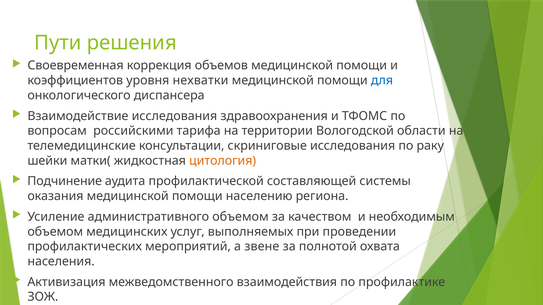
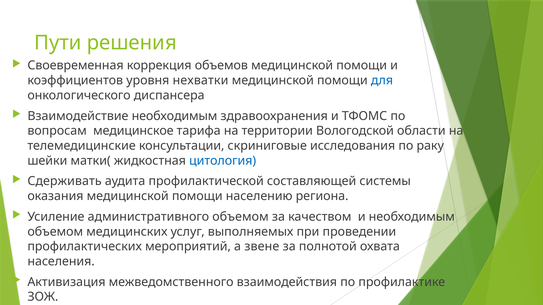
Взаимодействие исследования: исследования -> необходимым (175, 116)
российскими: российскими -> медицинское (133, 131)
цитология colour: orange -> blue (223, 161)
Подчинение: Подчинение -> Сдерживать (65, 181)
